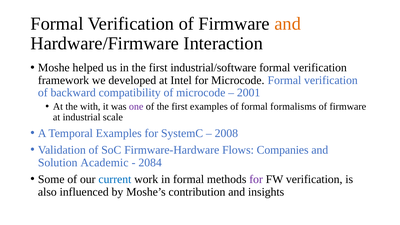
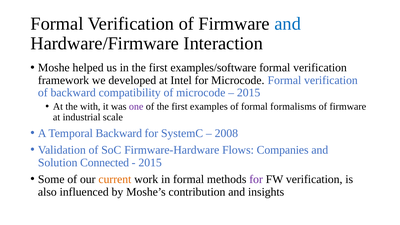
and colour: orange -> blue (288, 24)
industrial/software: industrial/software -> examples/software (213, 68)
2001: 2001 -> 2015 (249, 93)
Temporal Examples: Examples -> Backward (119, 133)
Academic: Academic -> Connected (105, 163)
2084: 2084 -> 2015 (150, 163)
current colour: blue -> orange (115, 179)
